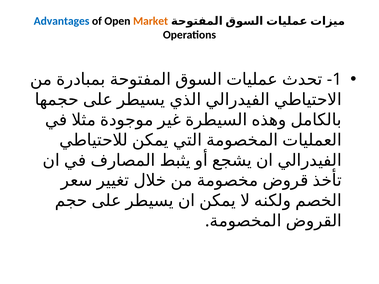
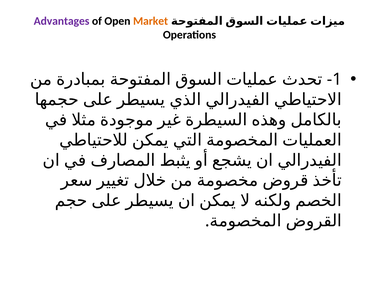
Advantages colour: blue -> purple (62, 21)
